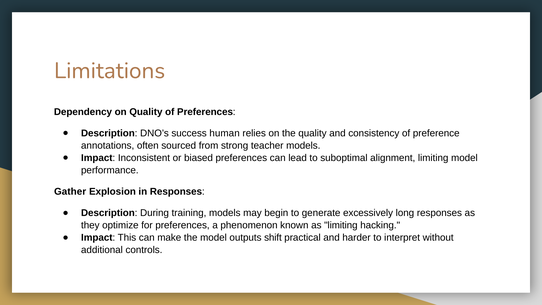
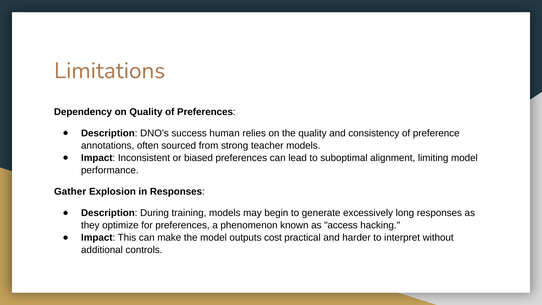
as limiting: limiting -> access (341, 225)
shift: shift -> cost (273, 238)
